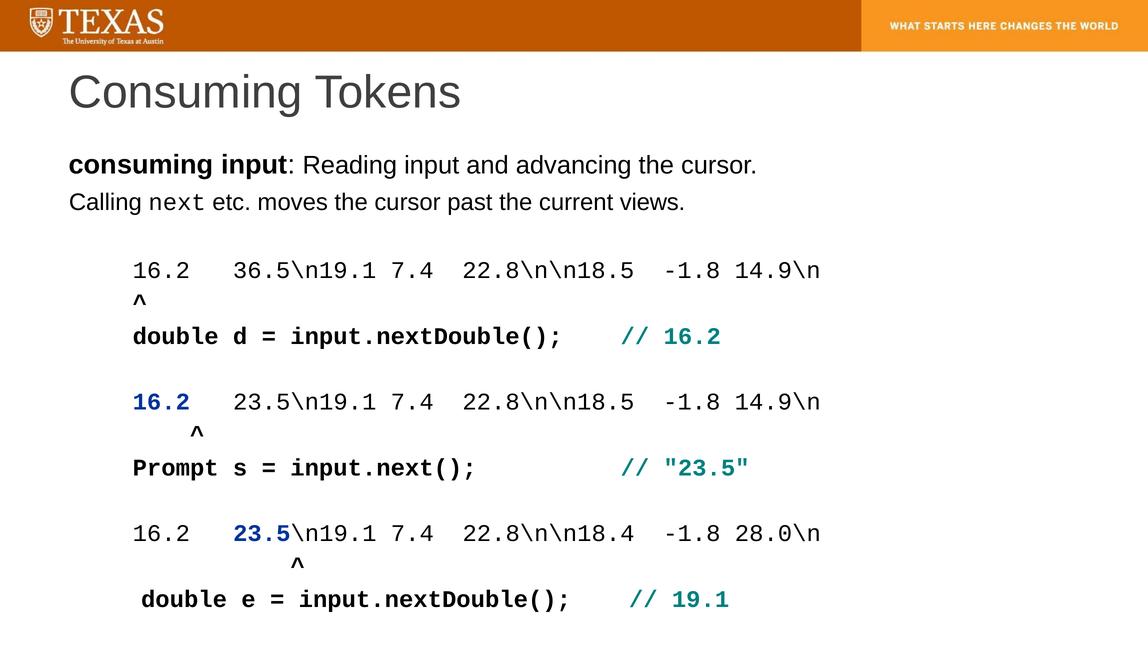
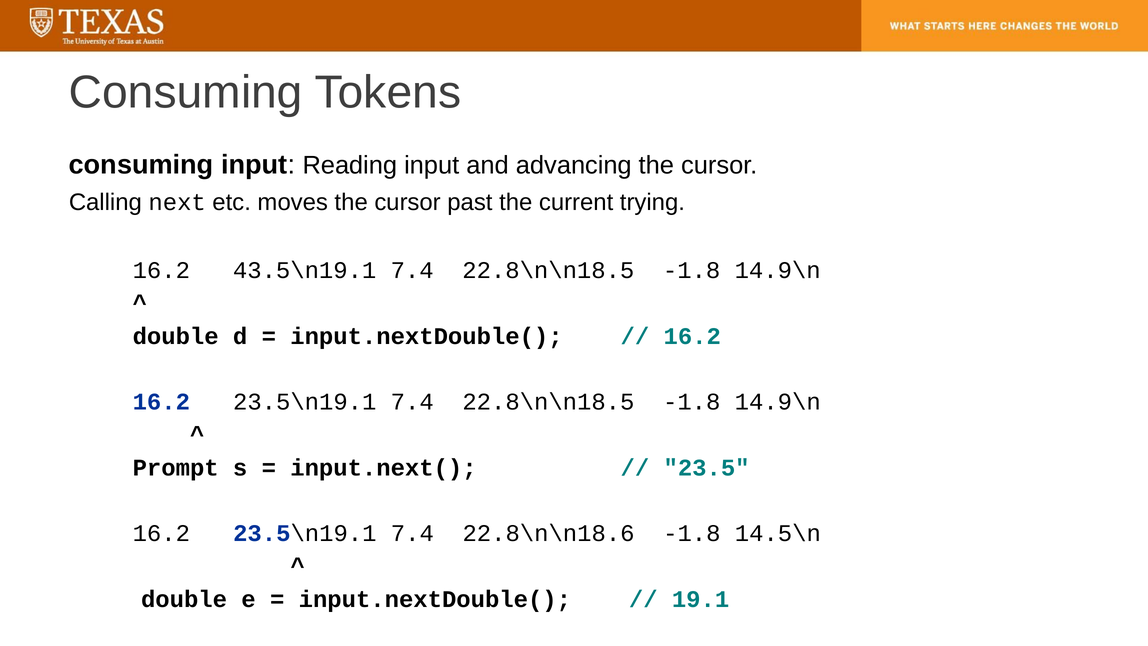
views: views -> trying (652, 202)
36.5\n19.1: 36.5\n19.1 -> 43.5\n19.1 (305, 270)
22.8\n\n18.4: 22.8\n\n18.4 -> 22.8\n\n18.6 (549, 533)
28.0\n: 28.0\n -> 14.5\n (778, 533)
